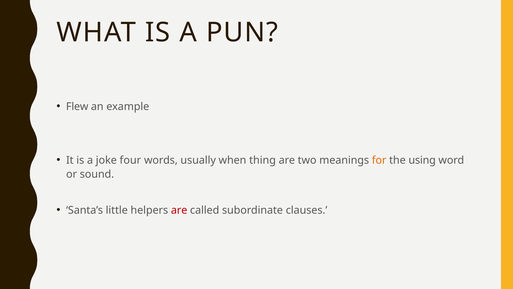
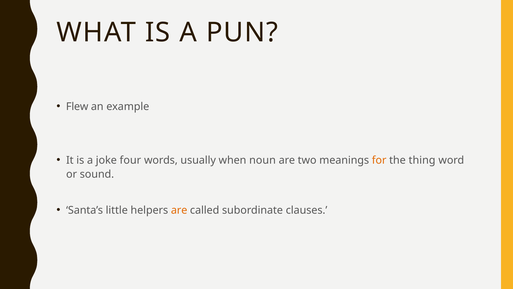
thing: thing -> noun (262, 160)
using: using -> thing (422, 160)
are colour: red -> orange (179, 210)
